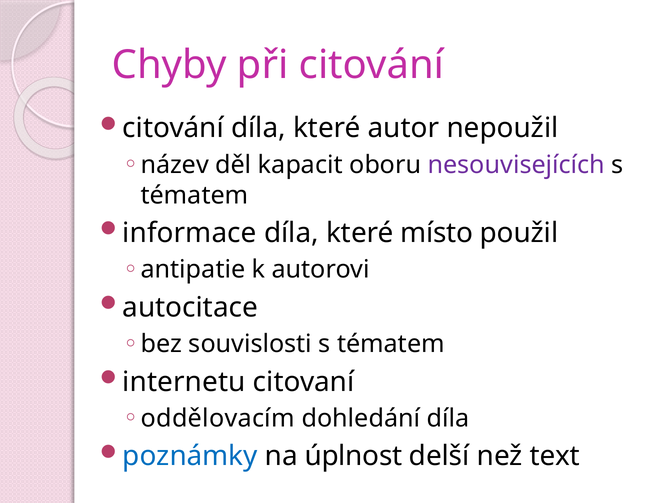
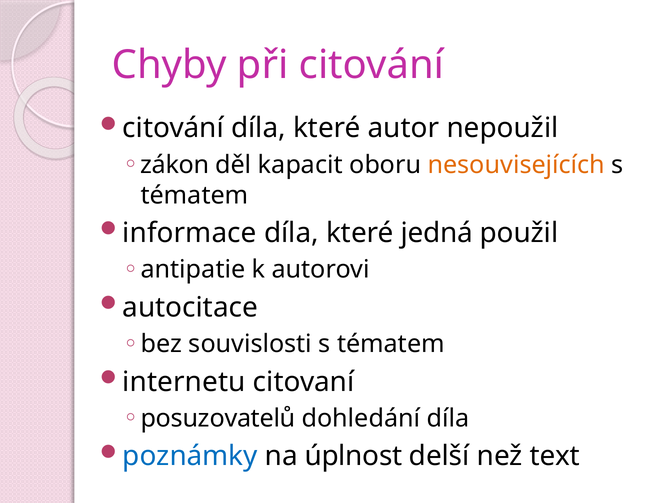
název: název -> zákon (175, 165)
nesouvisejících colour: purple -> orange (516, 165)
místo: místo -> jedná (437, 233)
oddělovacím: oddělovacím -> posuzovatelů (218, 419)
